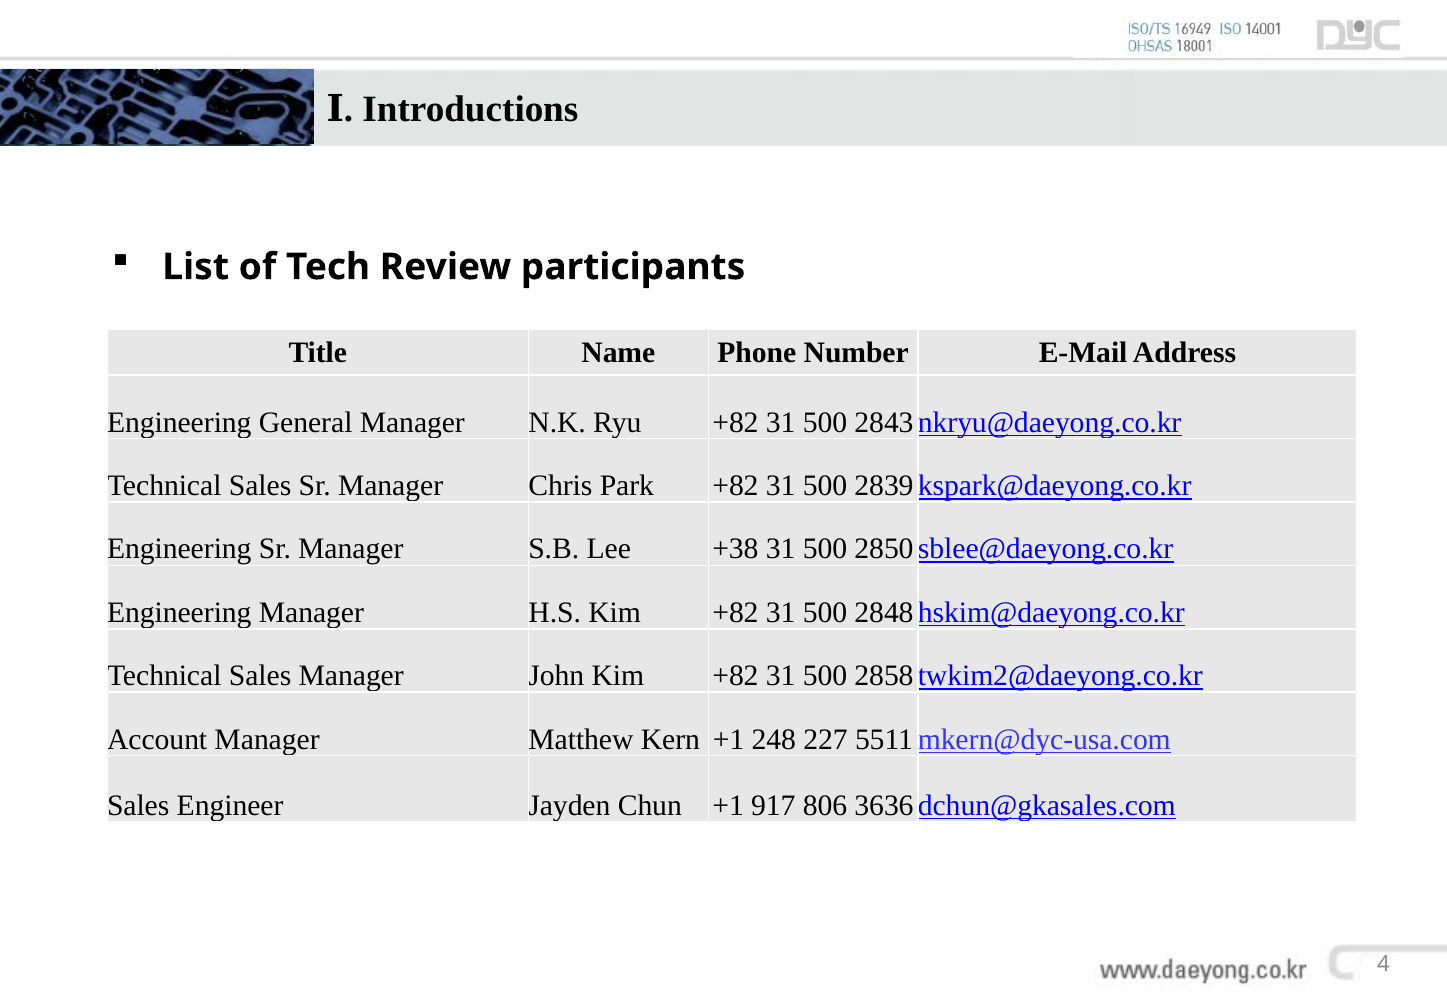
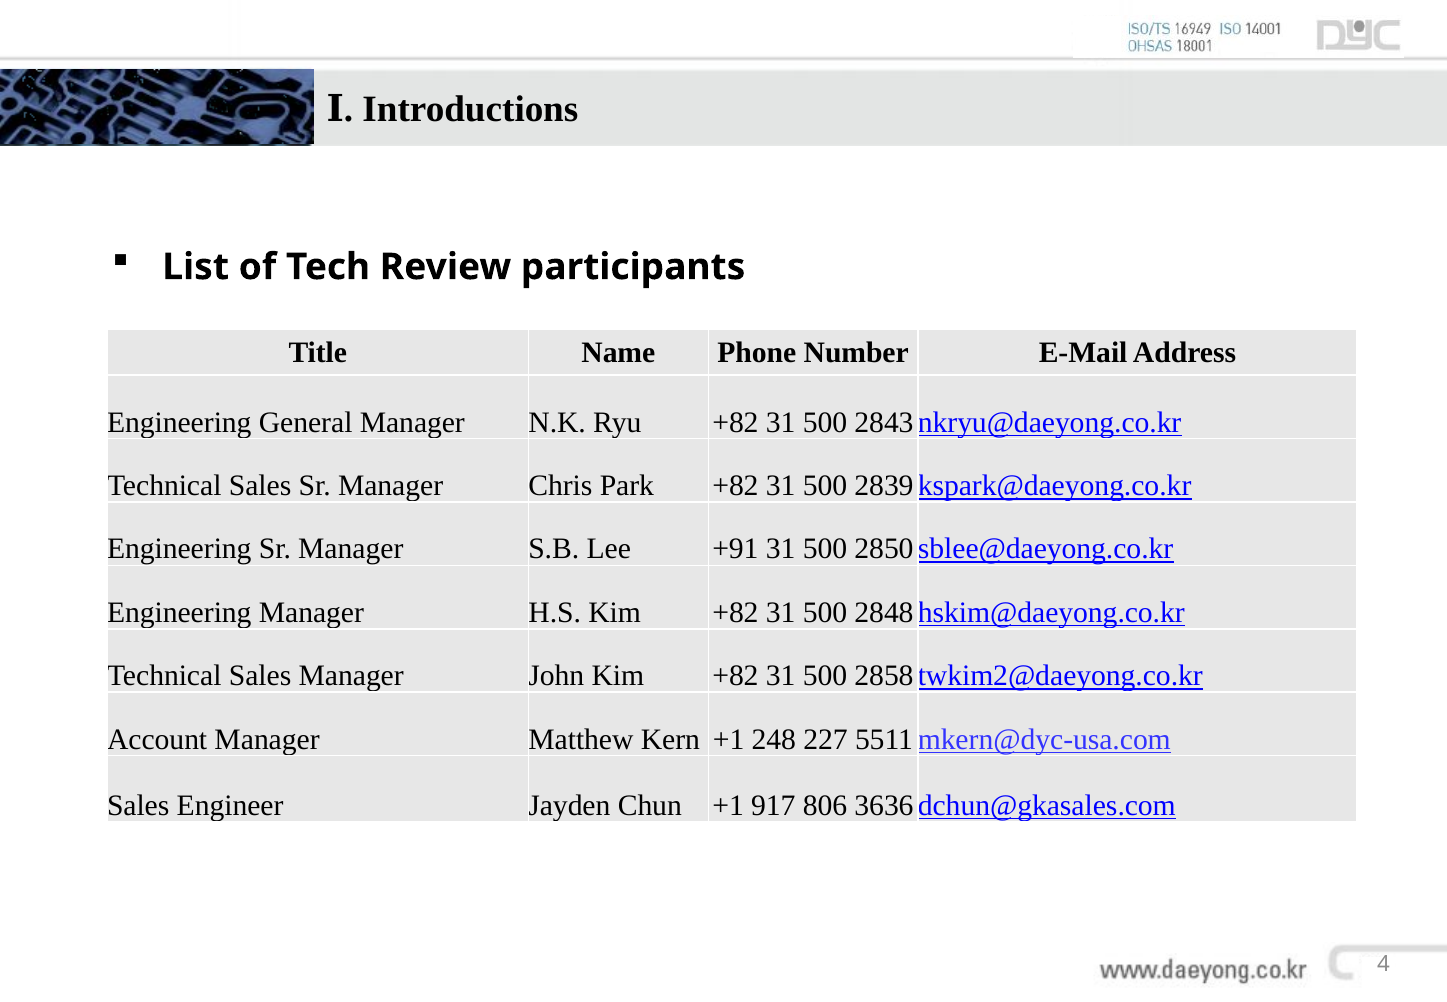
+38: +38 -> +91 (735, 549)
